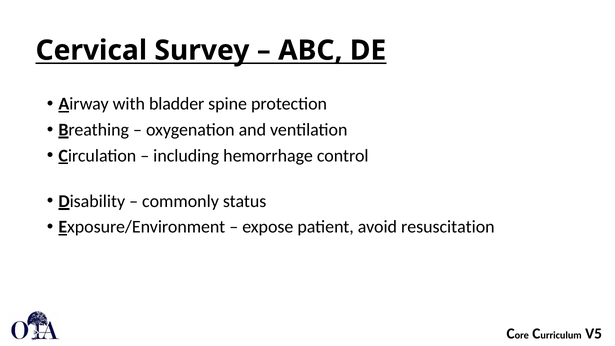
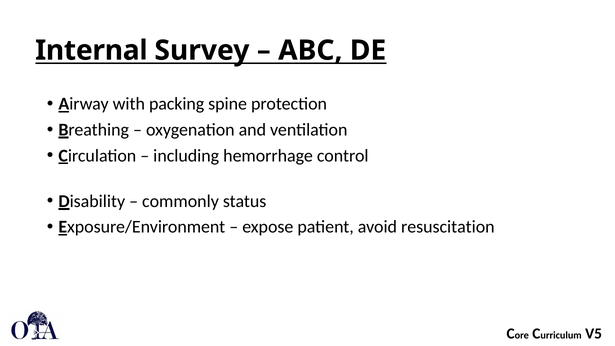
Cervical: Cervical -> Internal (91, 50)
bladder: bladder -> packing (177, 104)
